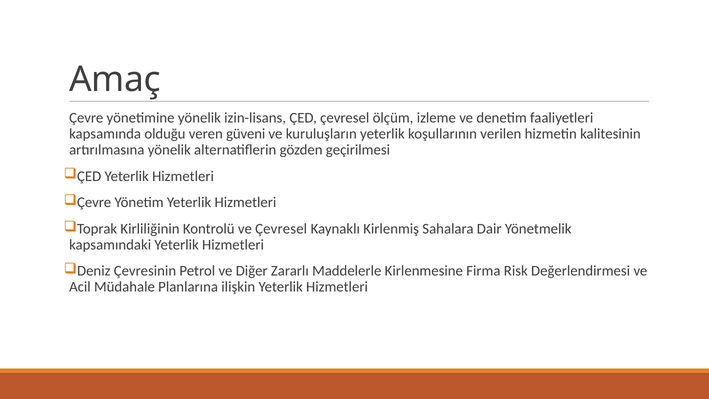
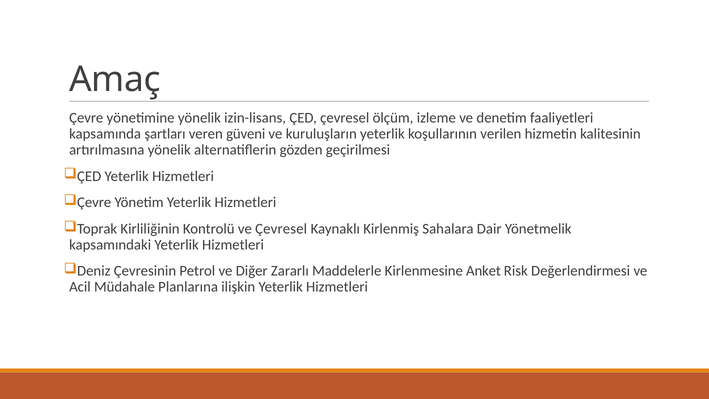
olduğu: olduğu -> şartları (165, 134)
Firma: Firma -> Anket (483, 271)
